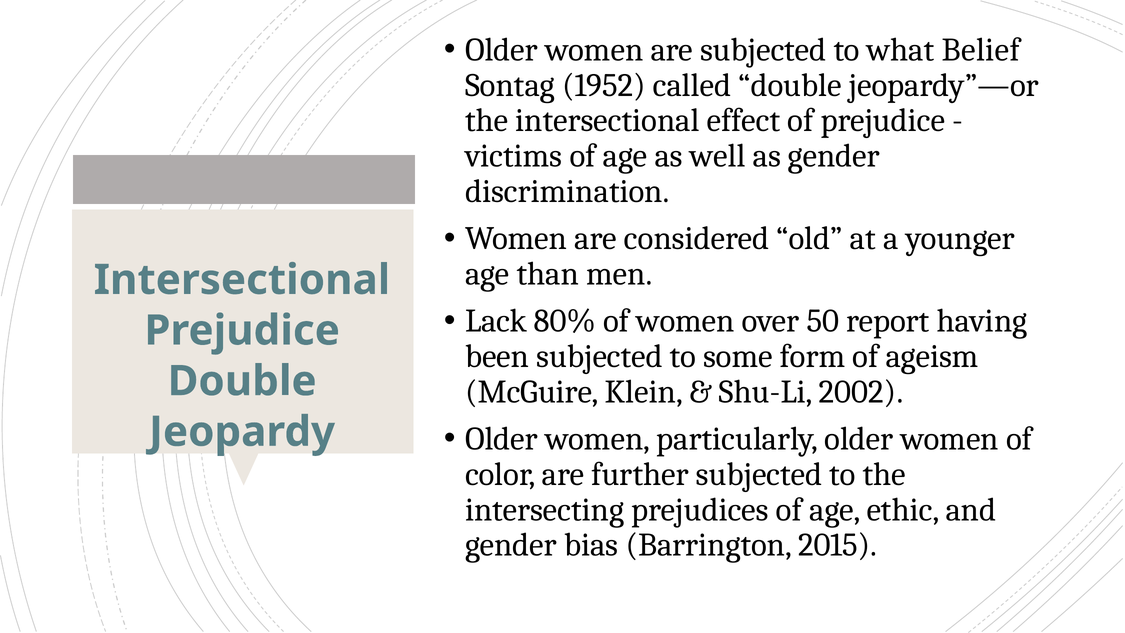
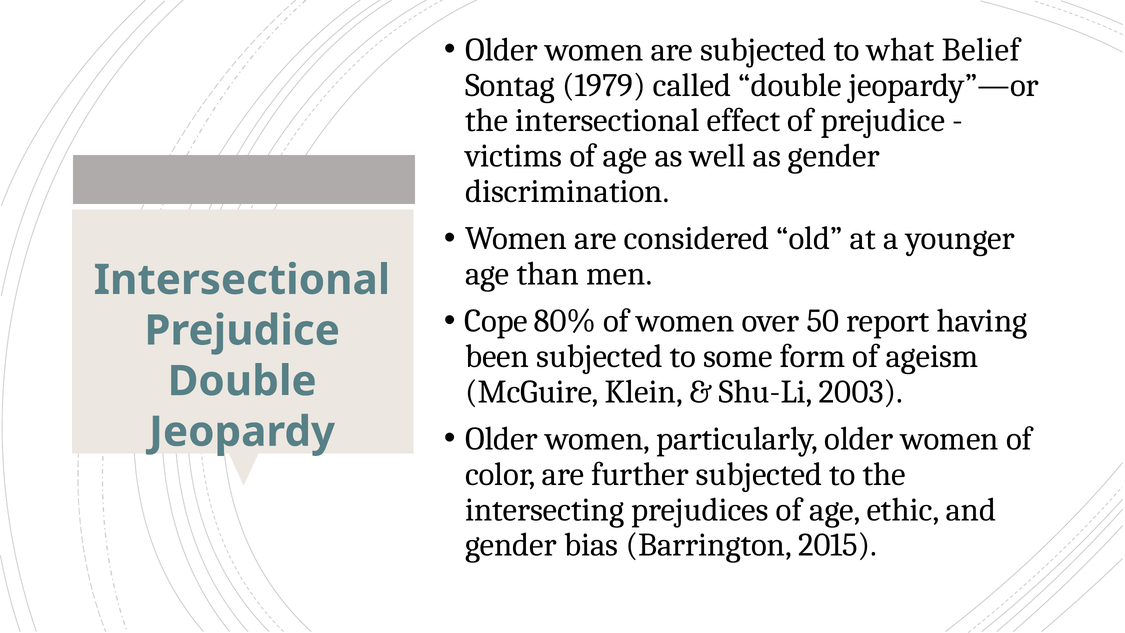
1952: 1952 -> 1979 (604, 85)
Lack: Lack -> Cope (496, 321)
2002: 2002 -> 2003 (861, 392)
